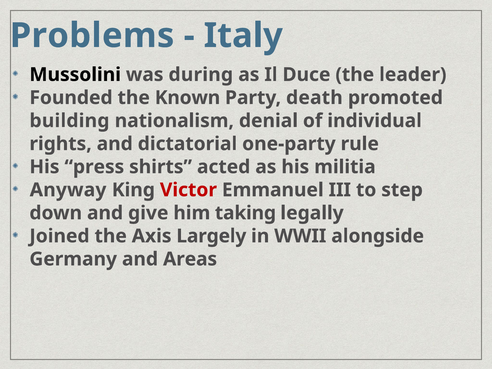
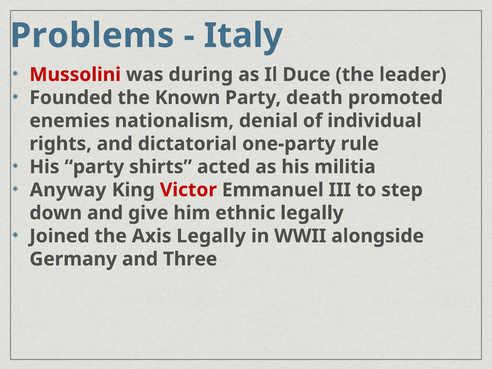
Mussolini colour: black -> red (75, 75)
building: building -> enemies (70, 121)
His press: press -> party (94, 167)
taking: taking -> ethnic (245, 213)
Axis Largely: Largely -> Legally (211, 236)
Areas: Areas -> Three (190, 259)
